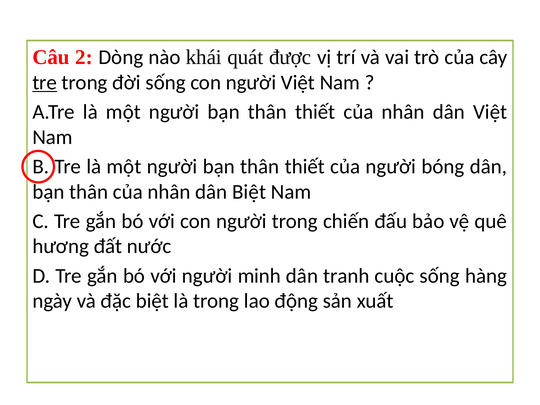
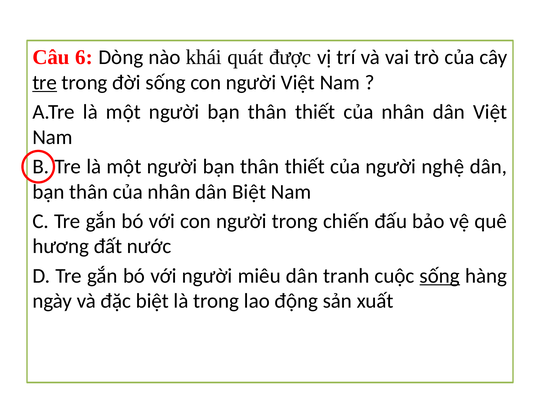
2: 2 -> 6 (84, 57)
bóng: bóng -> nghệ (443, 167)
minh: minh -> miêu (259, 276)
sống underline: none -> present (440, 276)
